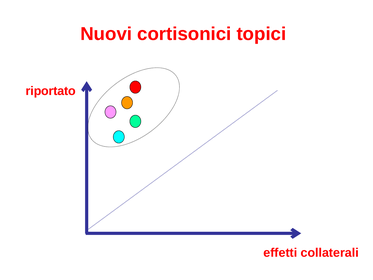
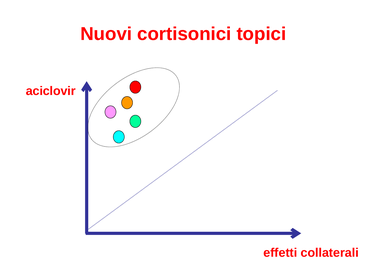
riportato: riportato -> aciclovir (51, 91)
